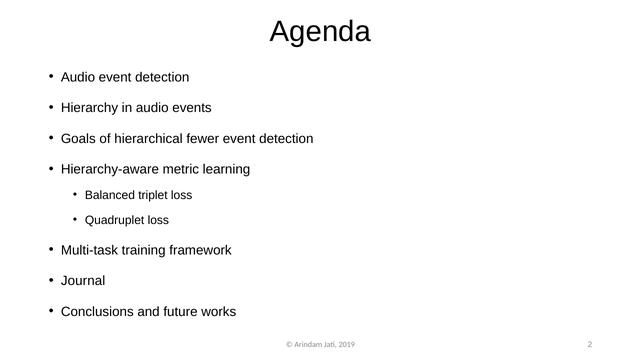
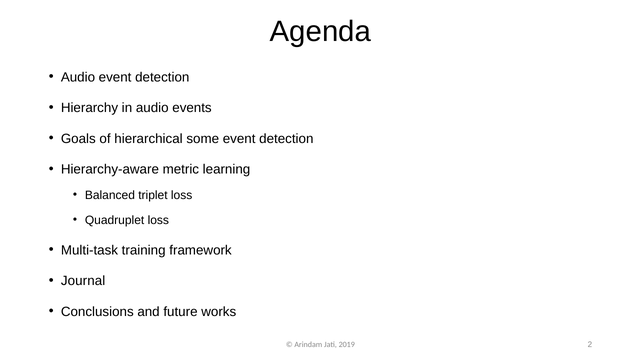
fewer: fewer -> some (203, 138)
